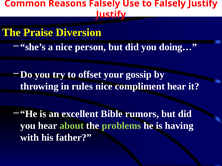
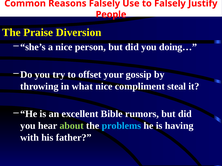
Justify: Justify -> People (111, 15)
rules: rules -> what (82, 87)
compliment hear: hear -> steal (177, 87)
problems colour: light green -> light blue (121, 126)
